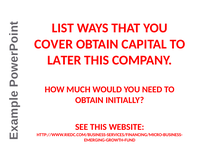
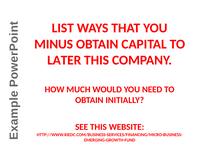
COVER: COVER -> MINUS (54, 44)
